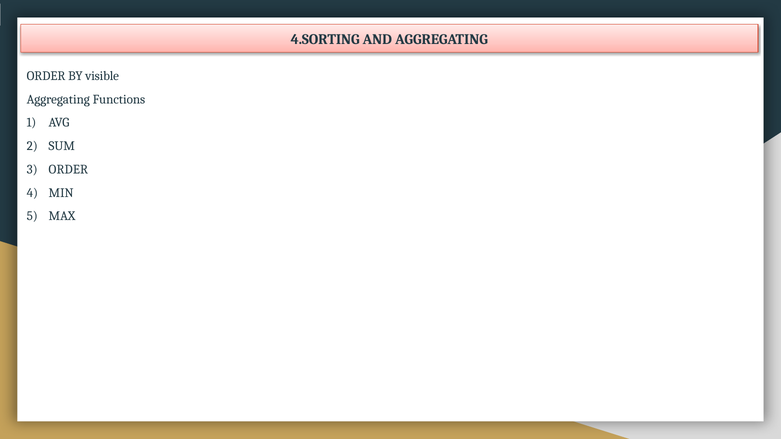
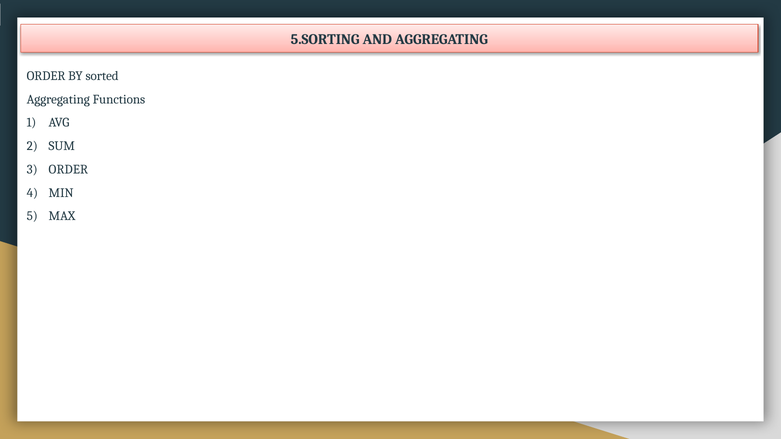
4.SORTING: 4.SORTING -> 5.SORTING (325, 39)
visible: visible -> sorted (102, 76)
